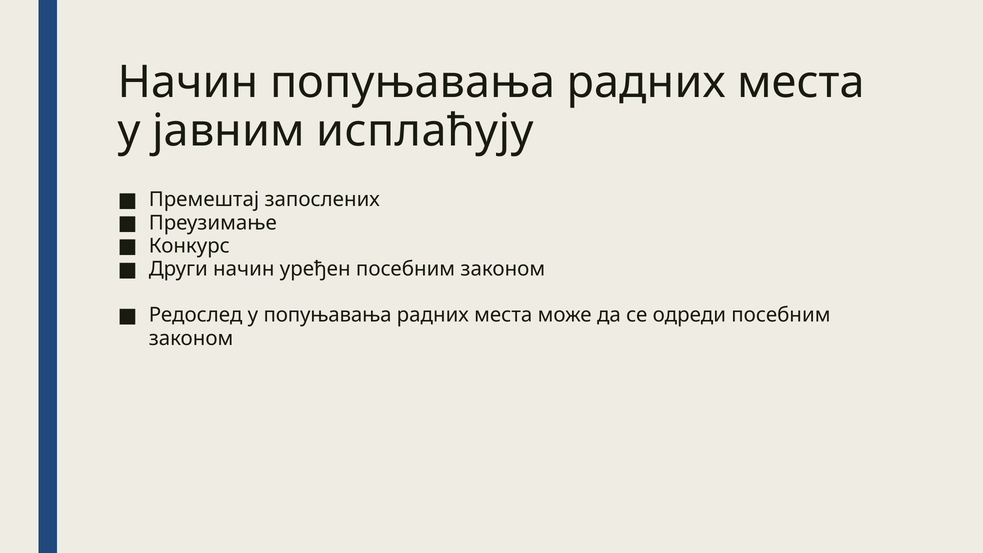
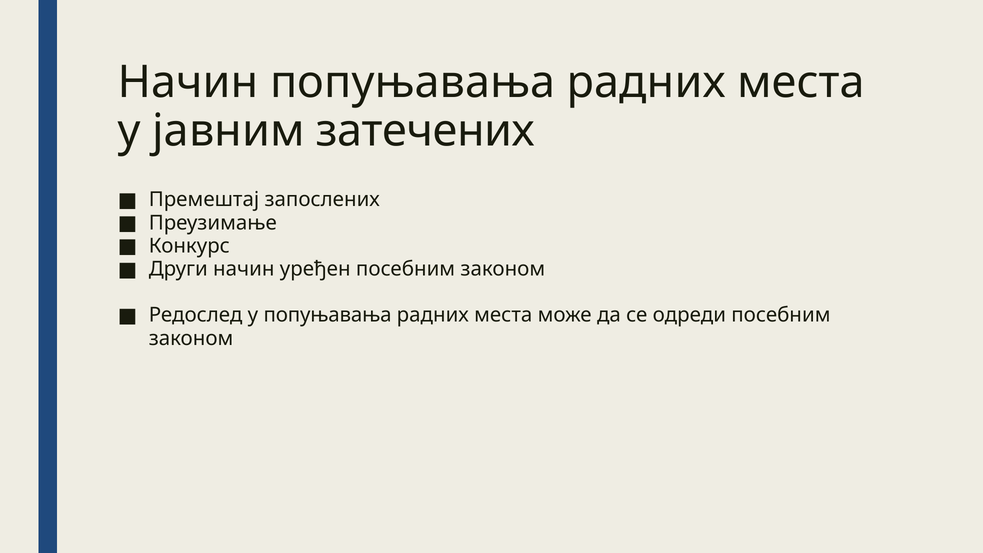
исплаћују: исплаћују -> затечених (425, 131)
